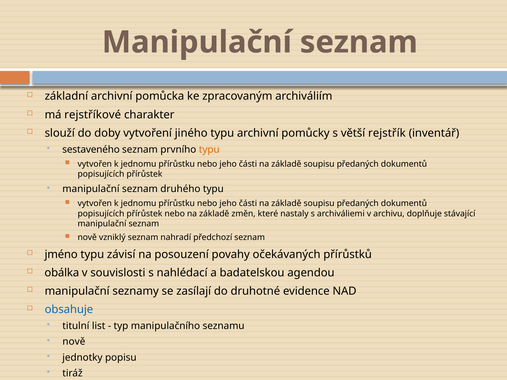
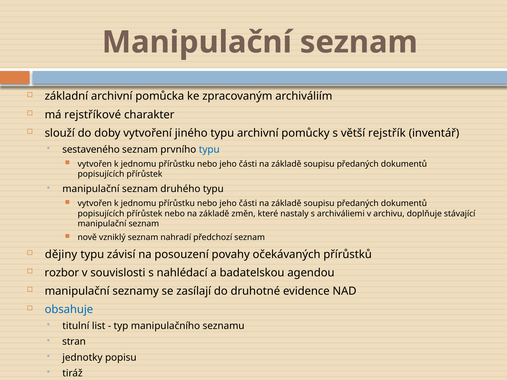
typu colour: orange -> blue (209, 150)
jméno: jméno -> dějiny (61, 254)
obálka: obálka -> rozbor (62, 273)
nově: nově -> stran (74, 342)
